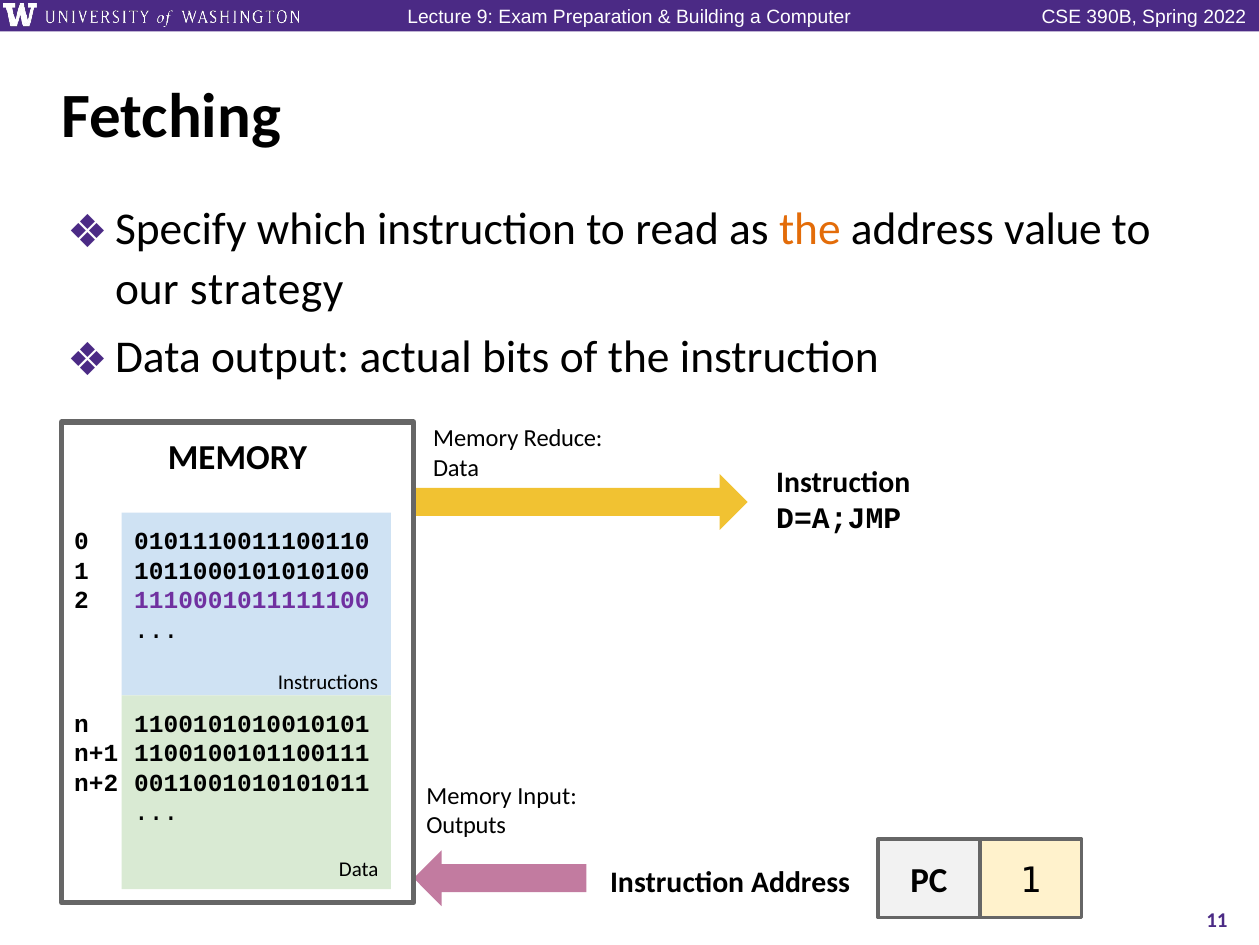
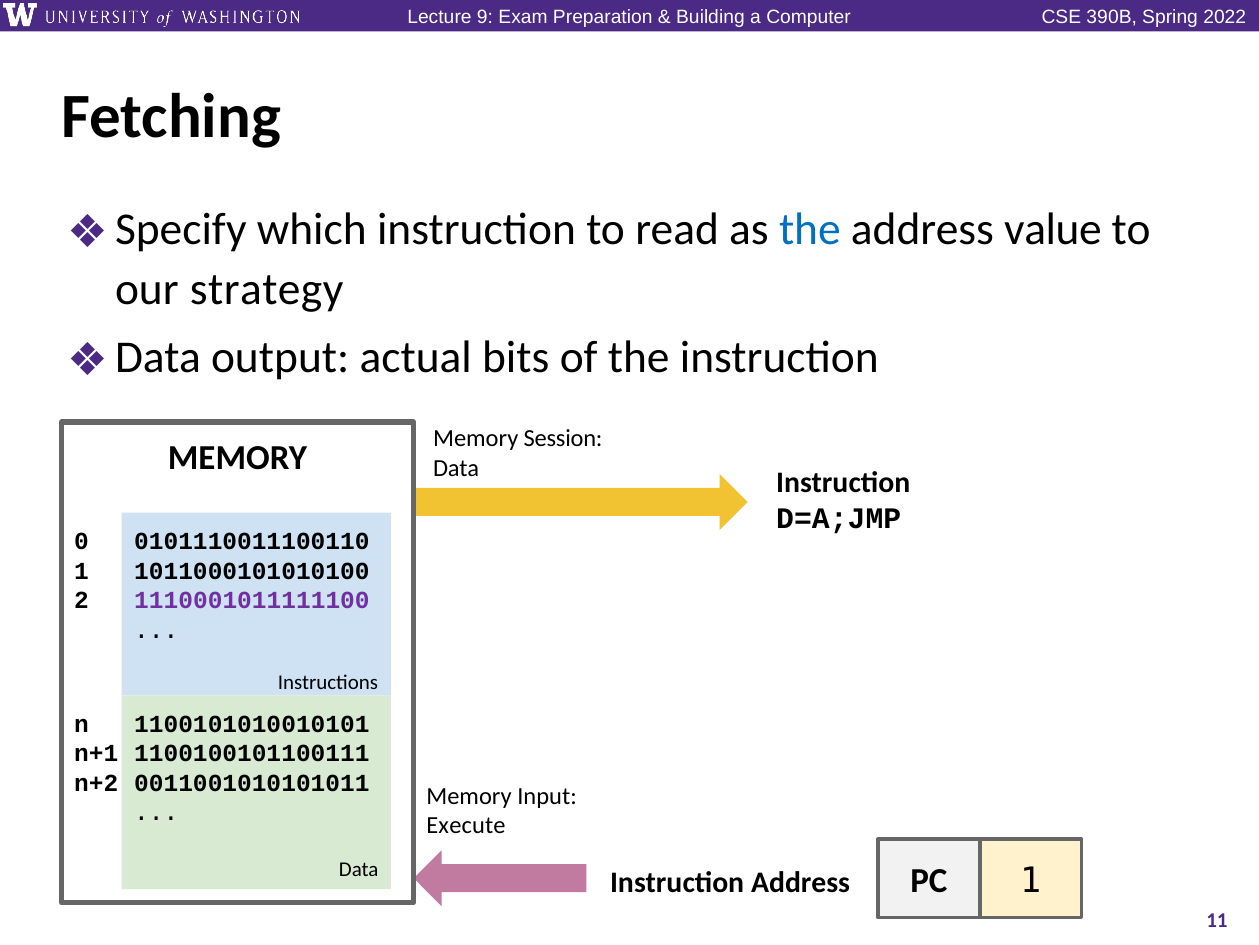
the colour: orange -> blue (810, 230)
Reduce: Reduce -> Session (563, 438)
Outputs: Outputs -> Execute (466, 825)
